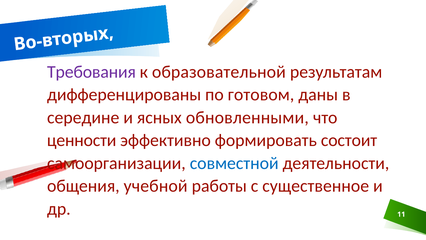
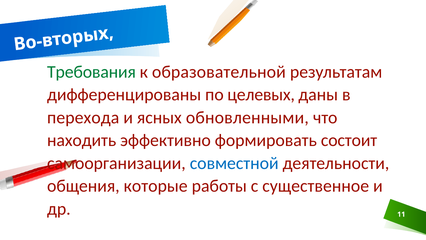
Требования colour: purple -> green (91, 72)
готовом: готовом -> целевых (261, 95)
середине: середине -> перехода (83, 117)
ценности: ценности -> находить (82, 140)
учебной: учебной -> которые (156, 186)
